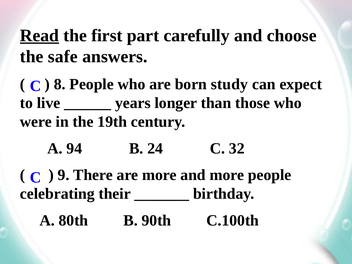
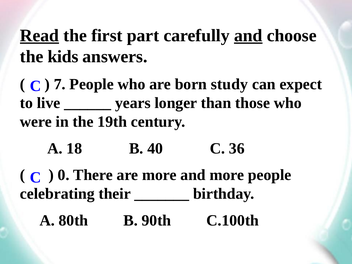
and underline: none -> present (248, 36)
safe: safe -> kids (63, 57)
8: 8 -> 7 (60, 84)
94: 94 -> 18 (74, 148)
24: 24 -> 40 (155, 148)
32: 32 -> 36 (237, 148)
9: 9 -> 0 (64, 175)
